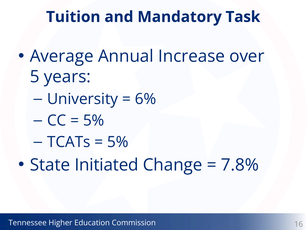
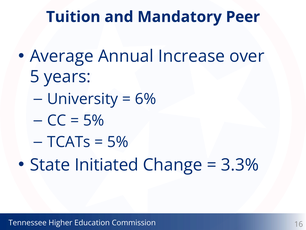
Task: Task -> Peer (243, 17)
7.8%: 7.8% -> 3.3% (240, 165)
